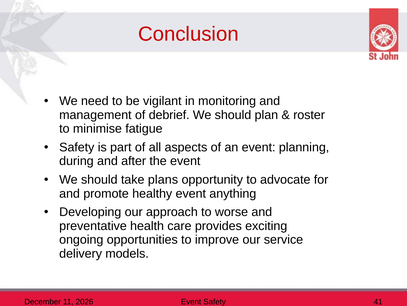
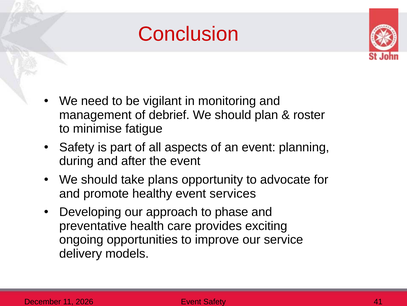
anything: anything -> services (233, 193)
worse: worse -> phase (232, 211)
